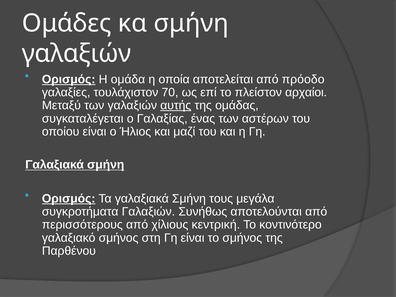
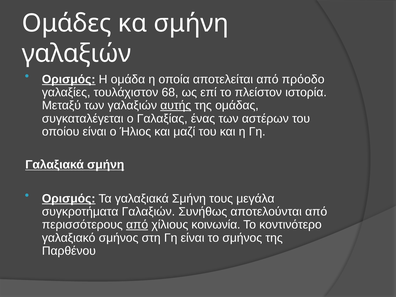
70: 70 -> 68 (170, 92)
αρχαίοι: αρχαίοι -> ιστορία (306, 92)
από underline: none -> present (137, 225)
κεντρική: κεντρική -> κοινωνία (216, 225)
